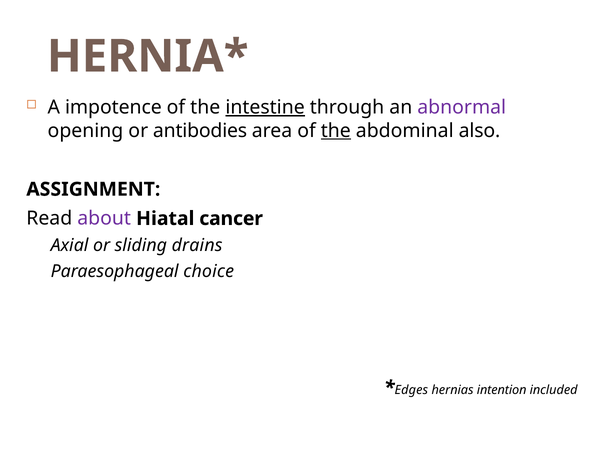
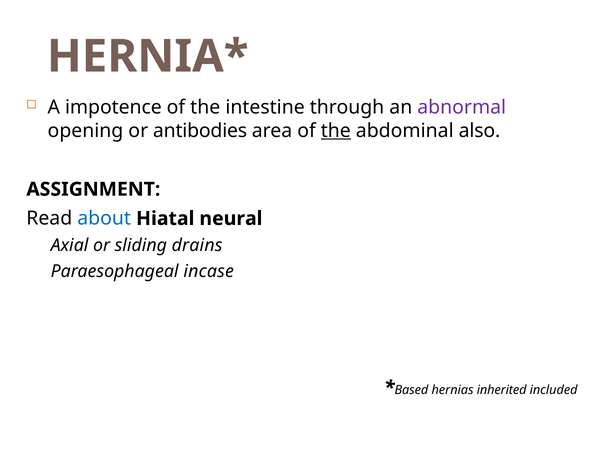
intestine underline: present -> none (265, 107)
about colour: purple -> blue (104, 218)
cancer: cancer -> neural (231, 218)
choice: choice -> incase (209, 271)
Edges: Edges -> Based (411, 390)
intention: intention -> inherited (502, 390)
